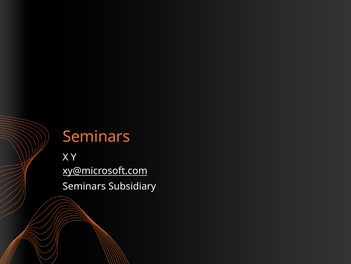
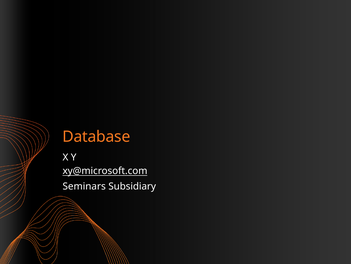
Seminars: Seminars -> Database (96, 136)
